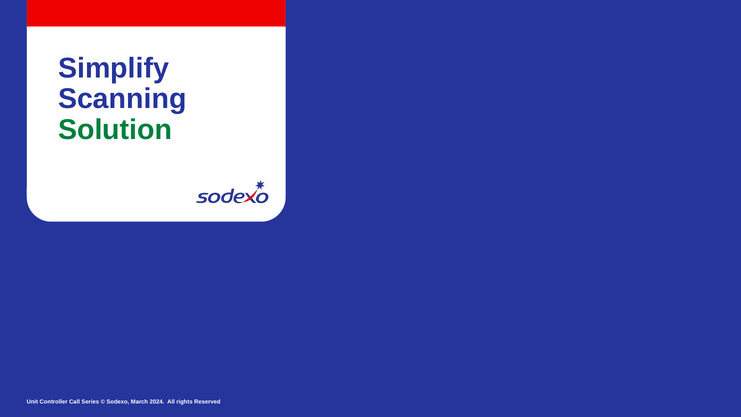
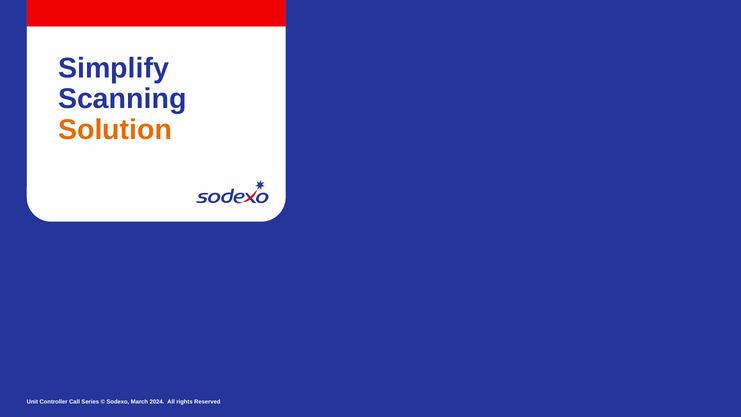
Solution colour: green -> orange (115, 130)
